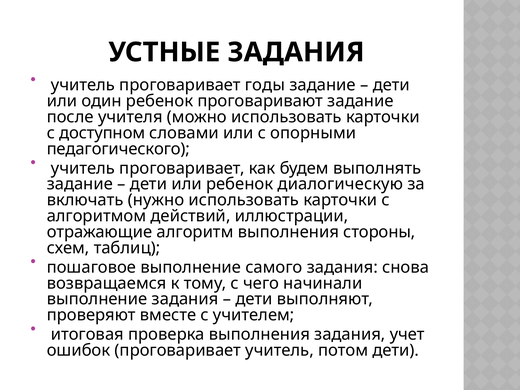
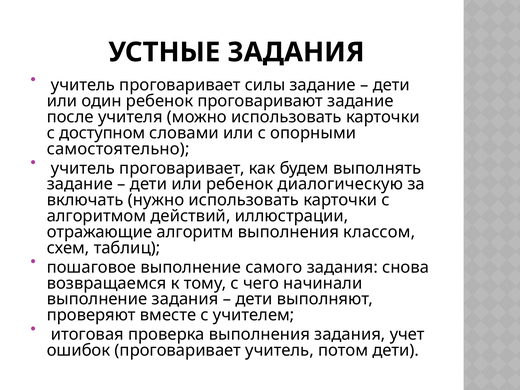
годы: годы -> силы (265, 85)
педагогического: педагогического -> самостоятельно (118, 149)
стороны: стороны -> классом (379, 232)
